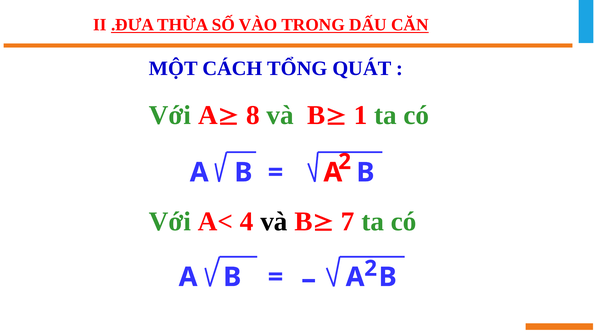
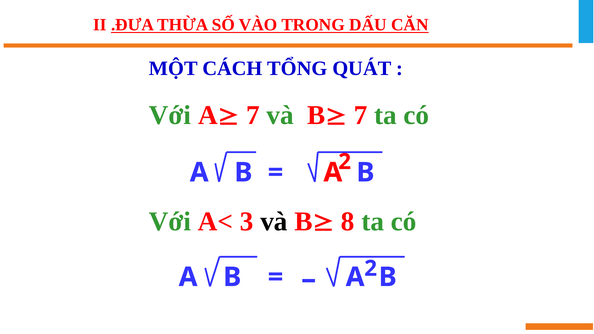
8: 8 -> 7 (253, 115)
1: 1 -> 7 (361, 115)
4: 4 -> 3 (247, 221)
7: 7 -> 8 (348, 221)
